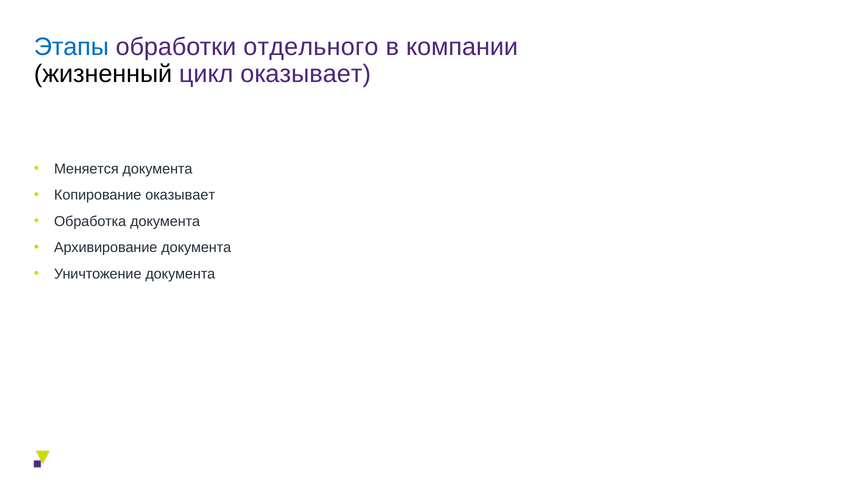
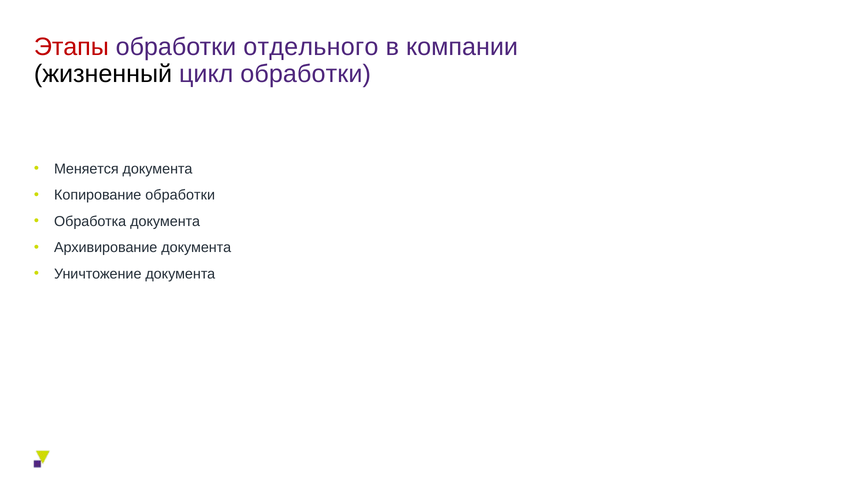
Этапы colour: blue -> red (71, 47)
цикл оказывает: оказывает -> обработки (306, 74)
Копирование оказывает: оказывает -> обработки (180, 195)
